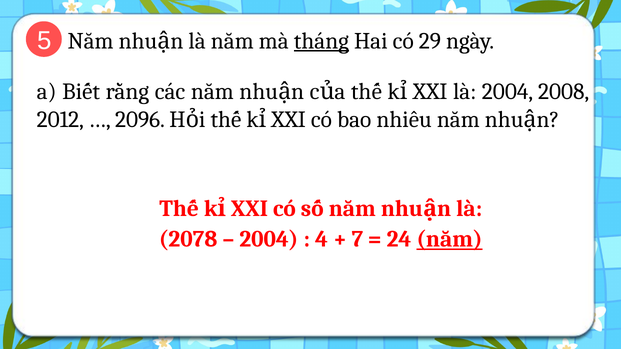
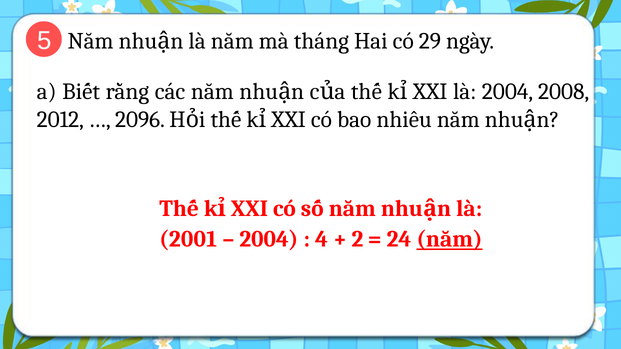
tháng underline: present -> none (321, 41)
2078: 2078 -> 2001 (188, 239)
7: 7 -> 2 (357, 239)
